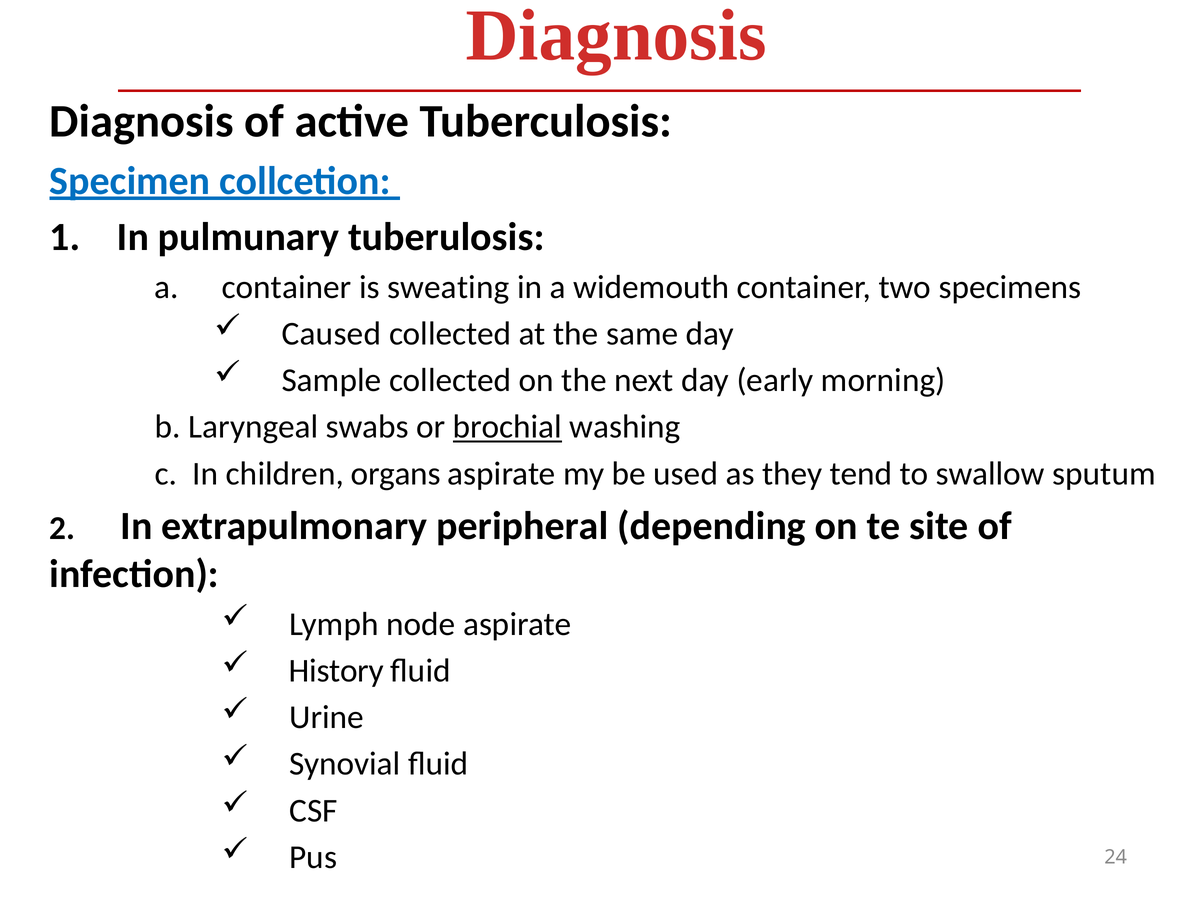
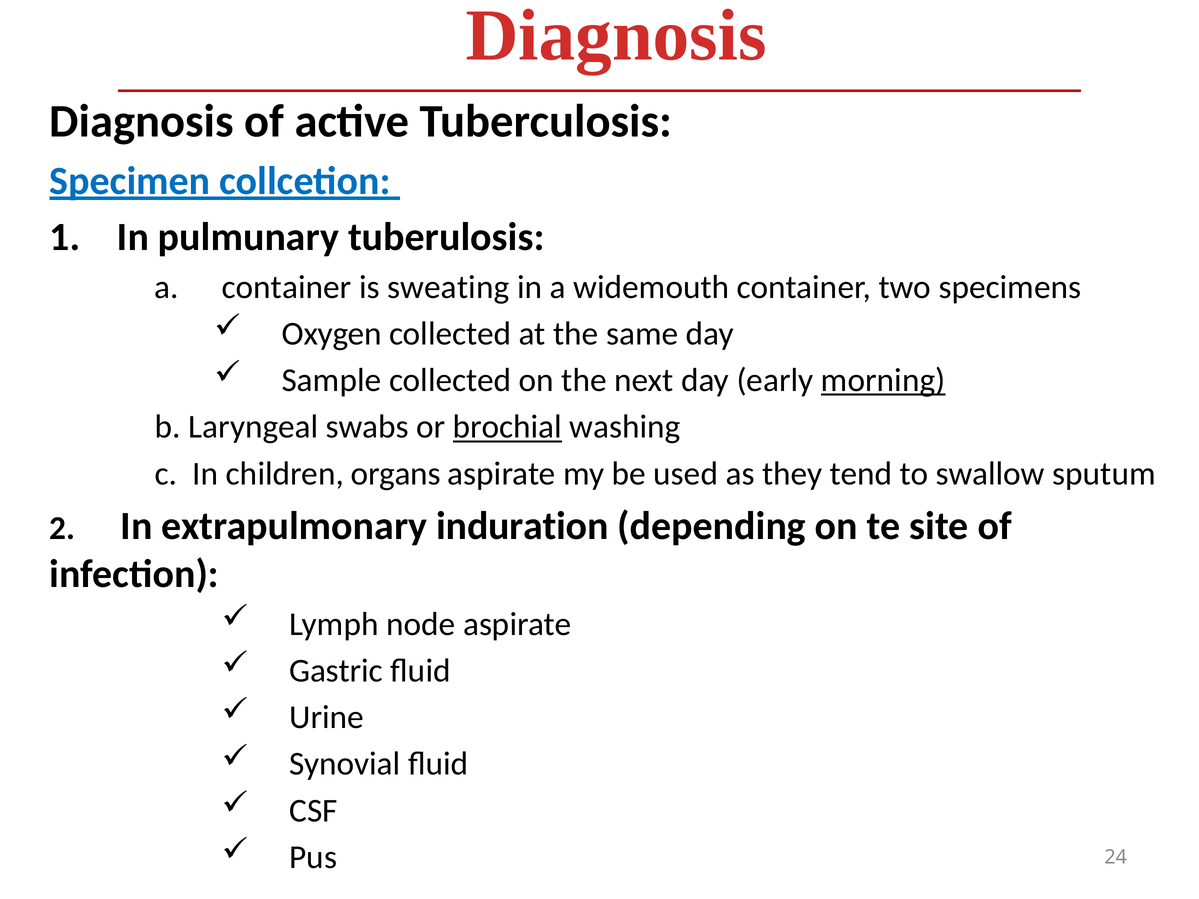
Caused: Caused -> Oxygen (332, 334)
morning underline: none -> present (883, 380)
peripheral: peripheral -> induration (522, 526)
History: History -> Gastric (336, 671)
